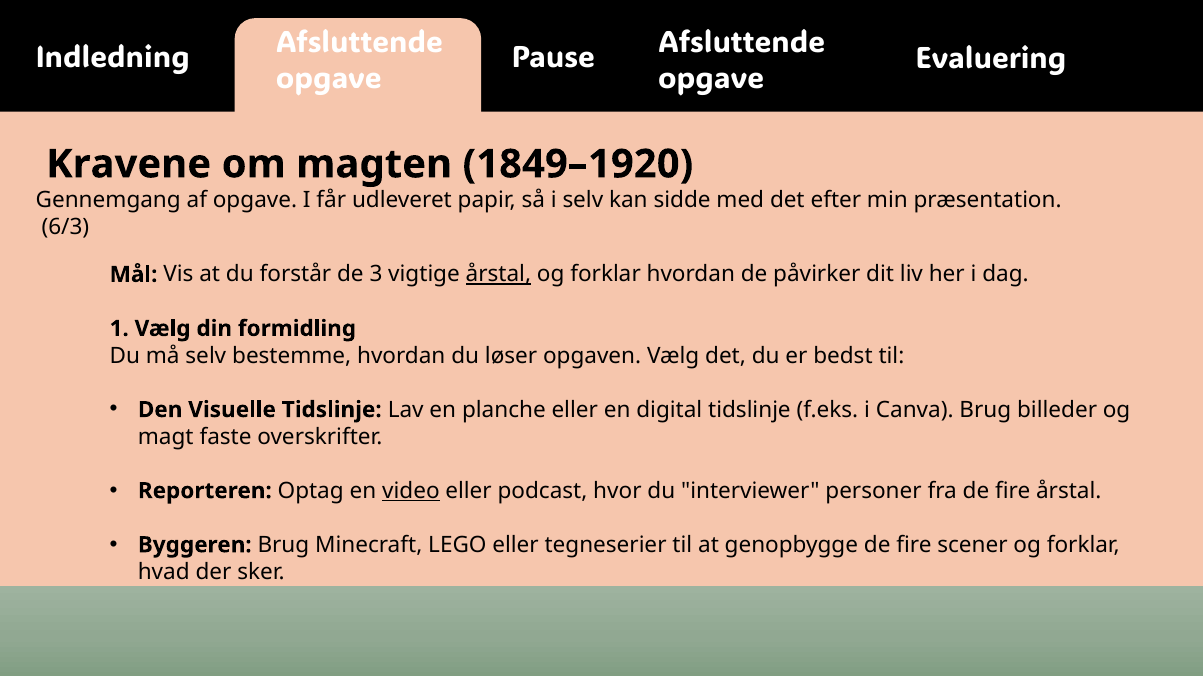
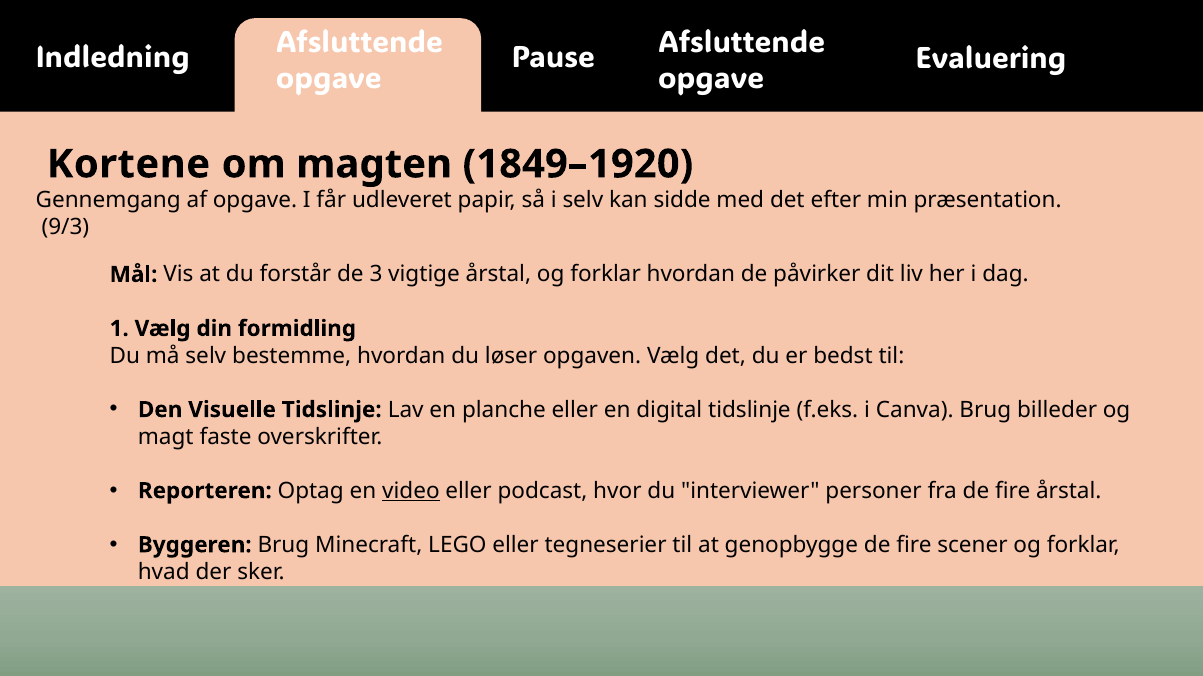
Kravene: Kravene -> Kortene (128, 164)
6/3: 6/3 -> 9/3 (65, 228)
årstal underline: present -> none (498, 275)
